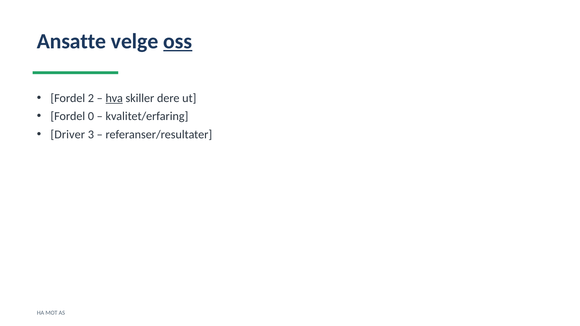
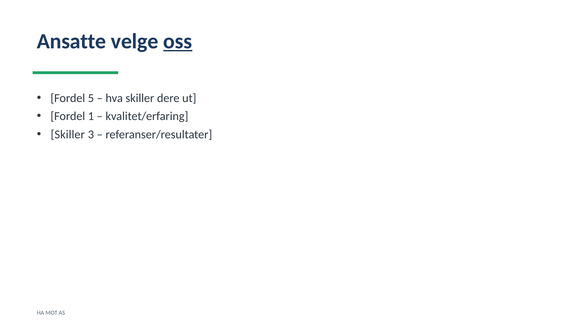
2: 2 -> 5 (91, 98)
hva underline: present -> none (114, 98)
0: 0 -> 1 (91, 116)
Driver: Driver -> Skiller (68, 135)
